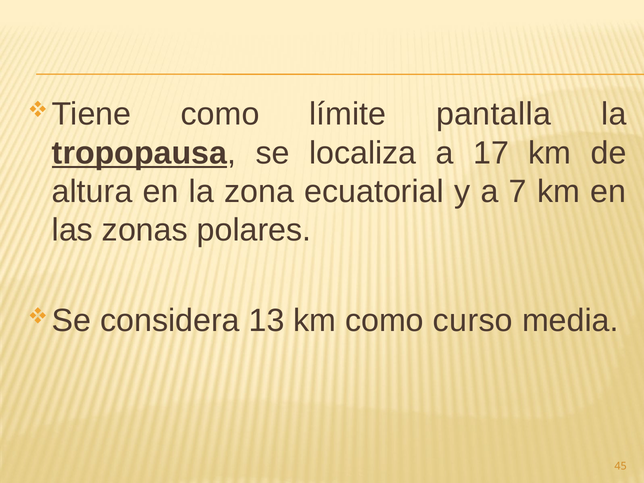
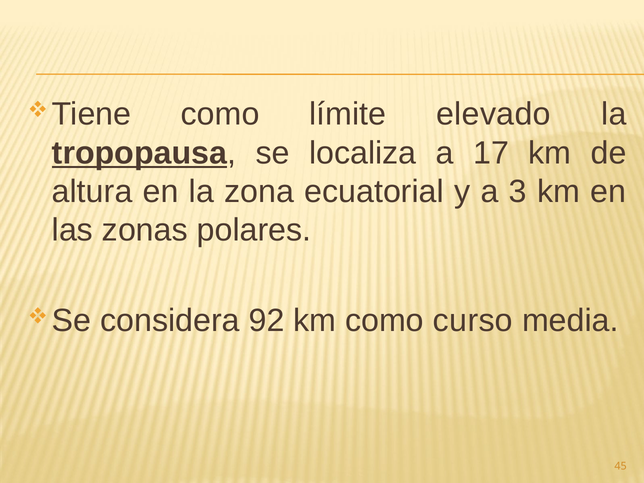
pantalla: pantalla -> elevado (494, 114)
7: 7 -> 3 (518, 192)
13: 13 -> 92 (267, 320)
